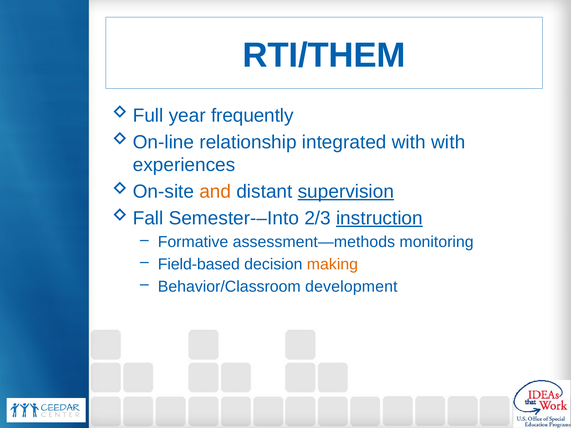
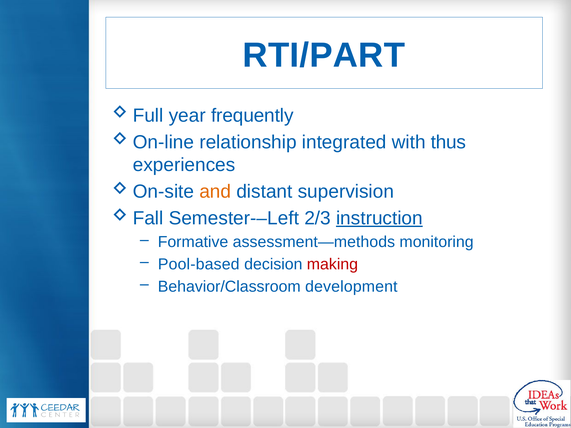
RTI/THEM: RTI/THEM -> RTI/PART (324, 55)
with with: with -> thus (448, 142)
supervision underline: present -> none (346, 192)
Semester-–Into: Semester-–Into -> Semester-–Left (234, 218)
Field-based: Field-based -> Pool-based (199, 264)
making colour: orange -> red (332, 264)
